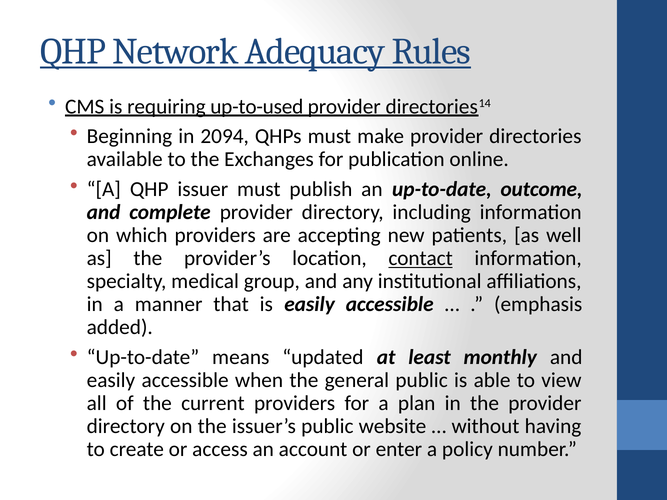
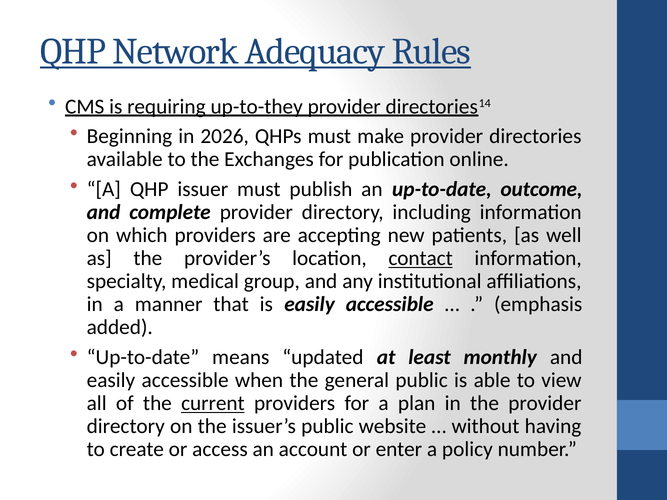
up-to-used: up-to-used -> up-to-they (257, 107)
2094: 2094 -> 2026 (225, 137)
current underline: none -> present (213, 404)
